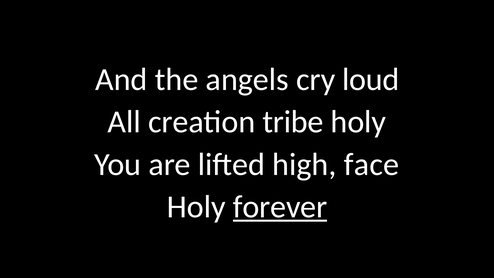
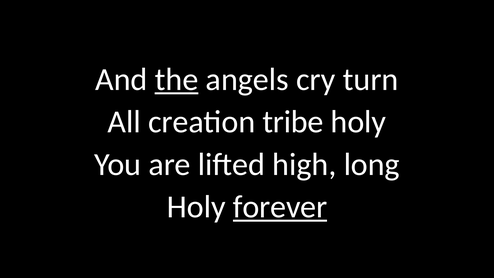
the underline: none -> present (177, 79)
loud: loud -> turn (371, 79)
face: face -> long (372, 164)
